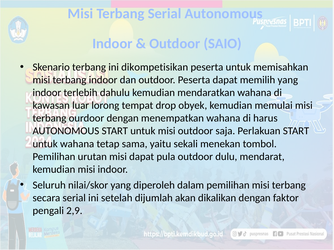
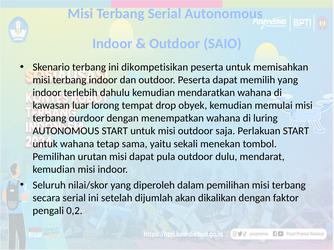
harus: harus -> luring (265, 118)
2,9: 2,9 -> 0,2 (74, 211)
